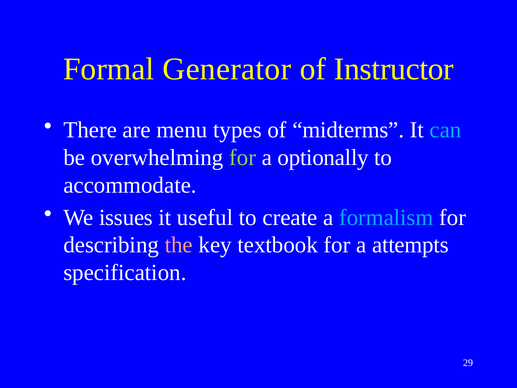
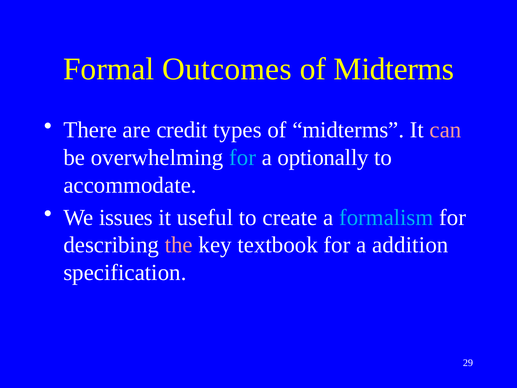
Generator: Generator -> Outcomes (227, 69)
Instructor: Instructor -> Midterms (394, 69)
menu: menu -> credit (182, 130)
can colour: light blue -> pink (445, 130)
for colour: light green -> light blue (243, 158)
attempts: attempts -> addition (410, 245)
